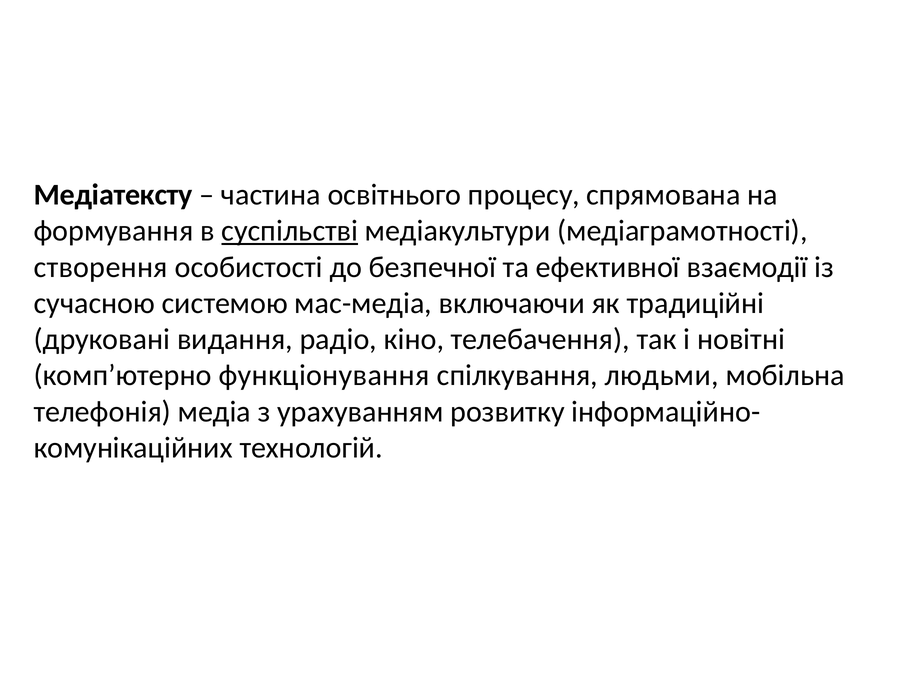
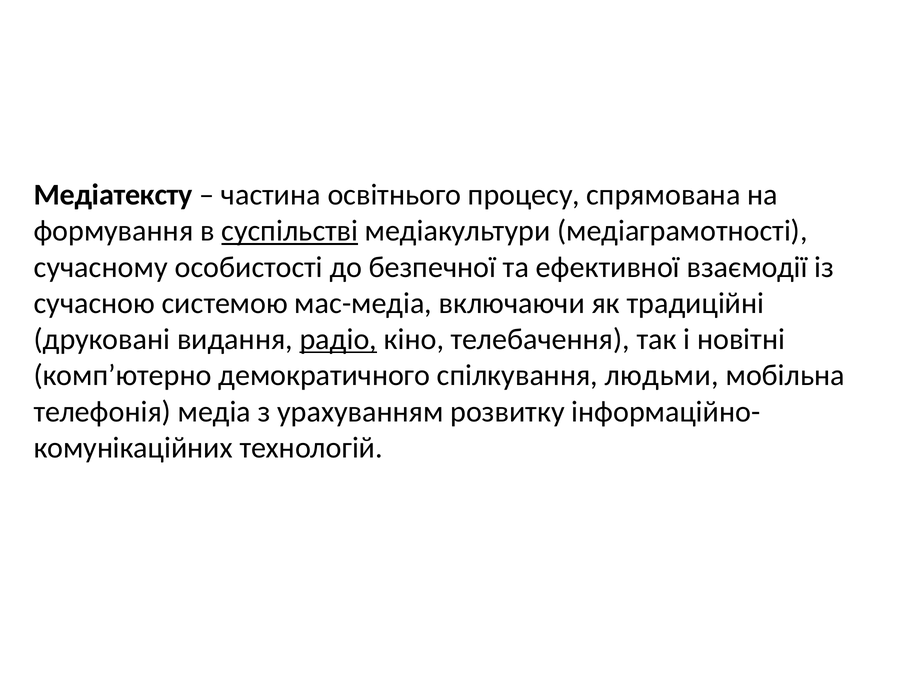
створення: створення -> сучасному (101, 267)
радіо underline: none -> present (338, 339)
функціонування: функціонування -> демократичного (324, 376)
